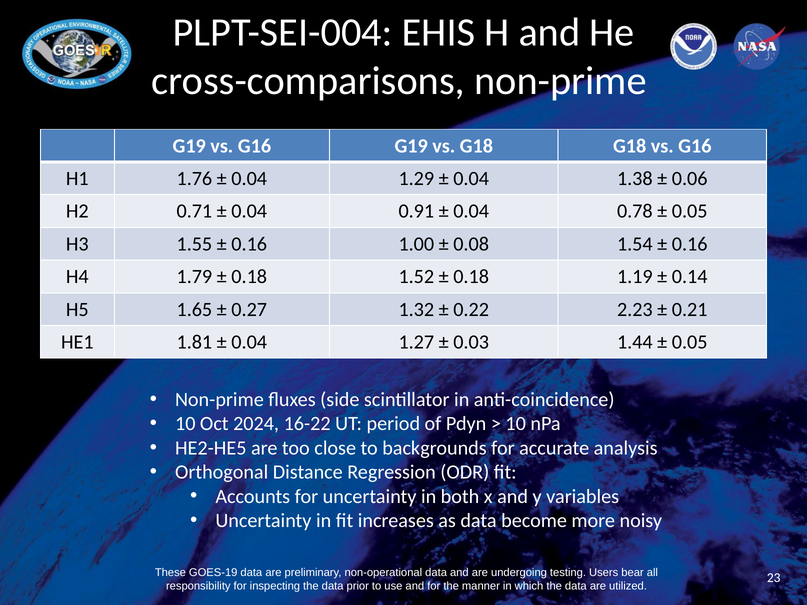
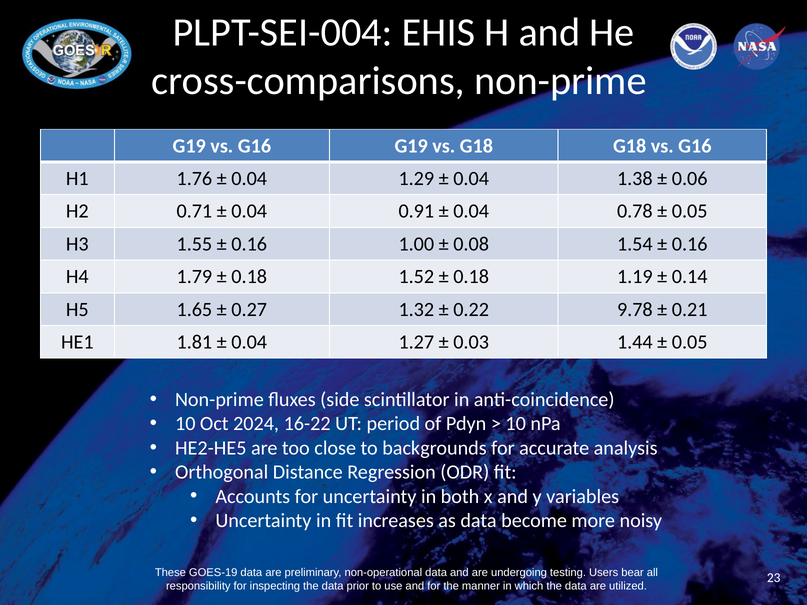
2.23: 2.23 -> 9.78 (635, 310)
